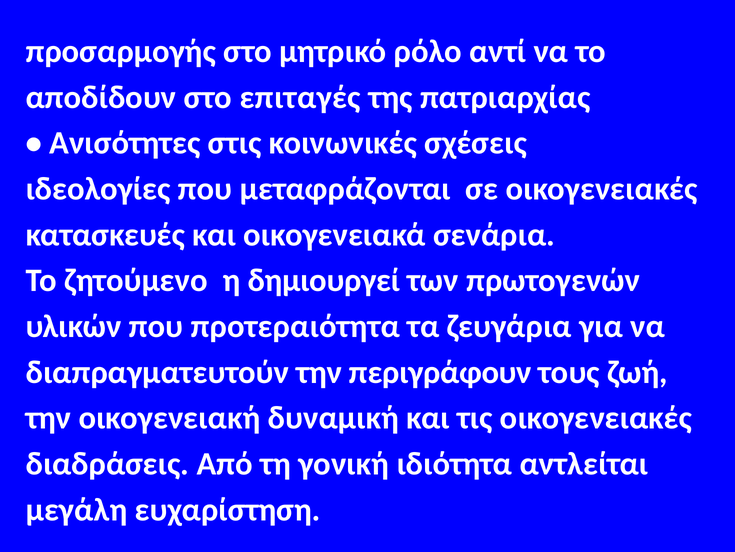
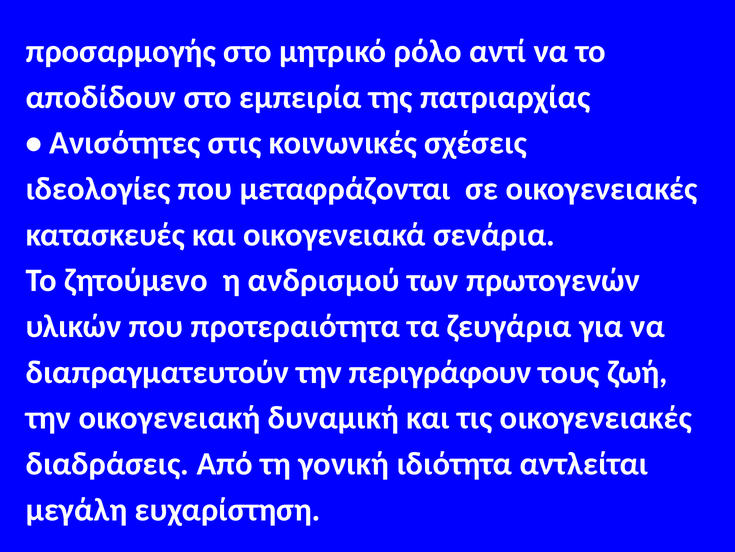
επιταγές: επιταγές -> εμπειρία (300, 97)
δημιουργεί: δημιουργεί -> ανδρισμού (324, 280)
